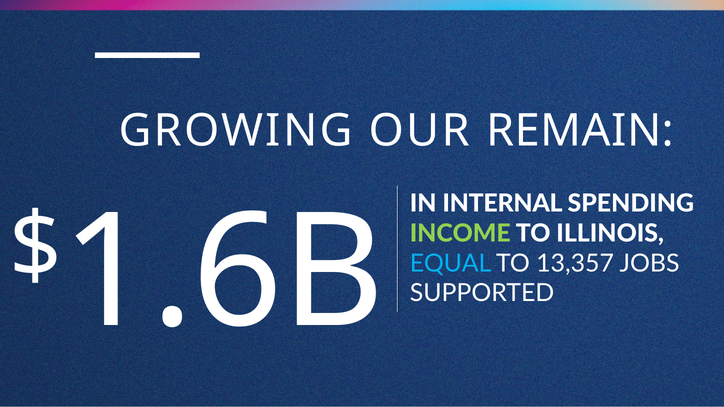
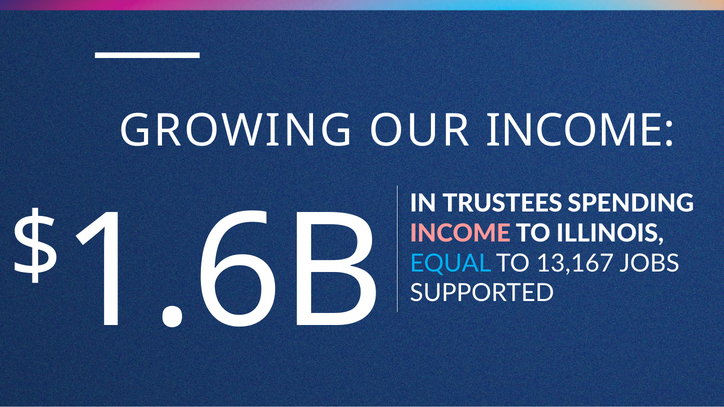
OUR REMAIN: REMAIN -> INCOME (581, 131)
INTERNAL: INTERNAL -> TRUSTEES (502, 204)
INCOME colour: light green -> pink (460, 234)
13,357: 13,357 -> 13,167 (575, 264)
